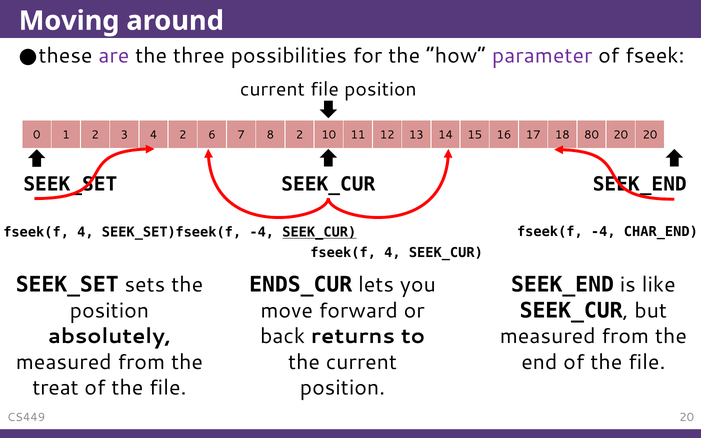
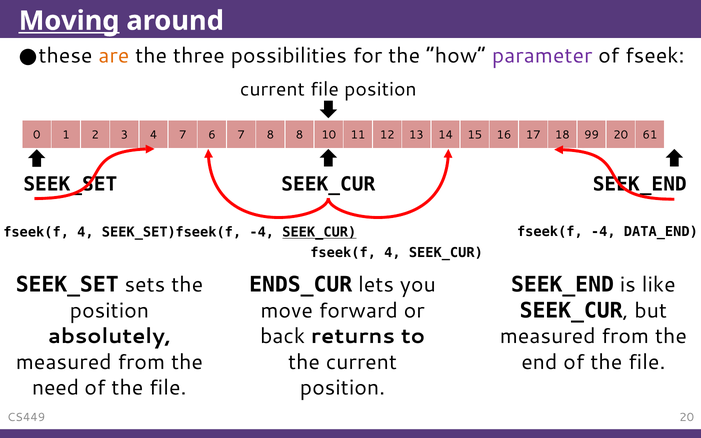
Moving underline: none -> present (69, 21)
are colour: purple -> orange (114, 56)
4 2: 2 -> 7 (183, 135)
8 2: 2 -> 8 (300, 135)
80: 80 -> 99 (592, 135)
20 20: 20 -> 61 (650, 135)
CHAR_END: CHAR_END -> DATA_END (661, 232)
treat: treat -> need (55, 388)
